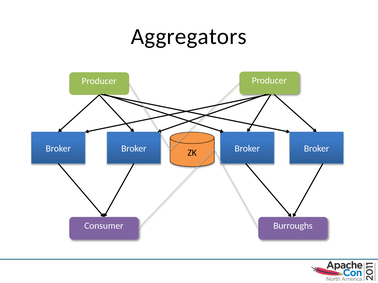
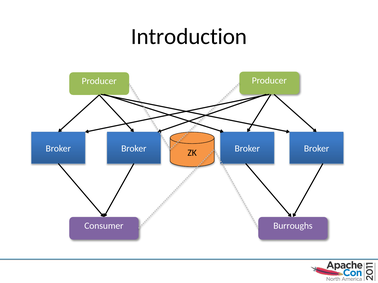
Aggregators: Aggregators -> Introduction (189, 37)
